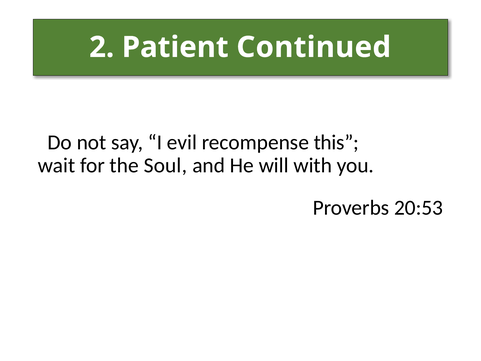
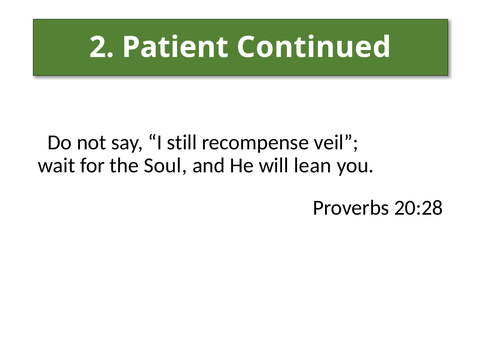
evil: evil -> still (182, 142)
this: this -> veil (336, 142)
with: with -> lean (313, 165)
20:53: 20:53 -> 20:28 (419, 208)
